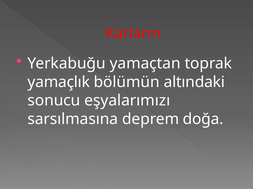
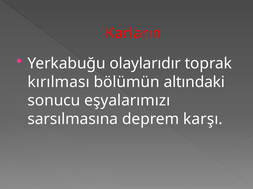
yamaçtan: yamaçtan -> olaylarıdır (145, 64)
yamaçlık: yamaçlık -> kırılması (59, 82)
doğa: doğa -> karşı (203, 119)
